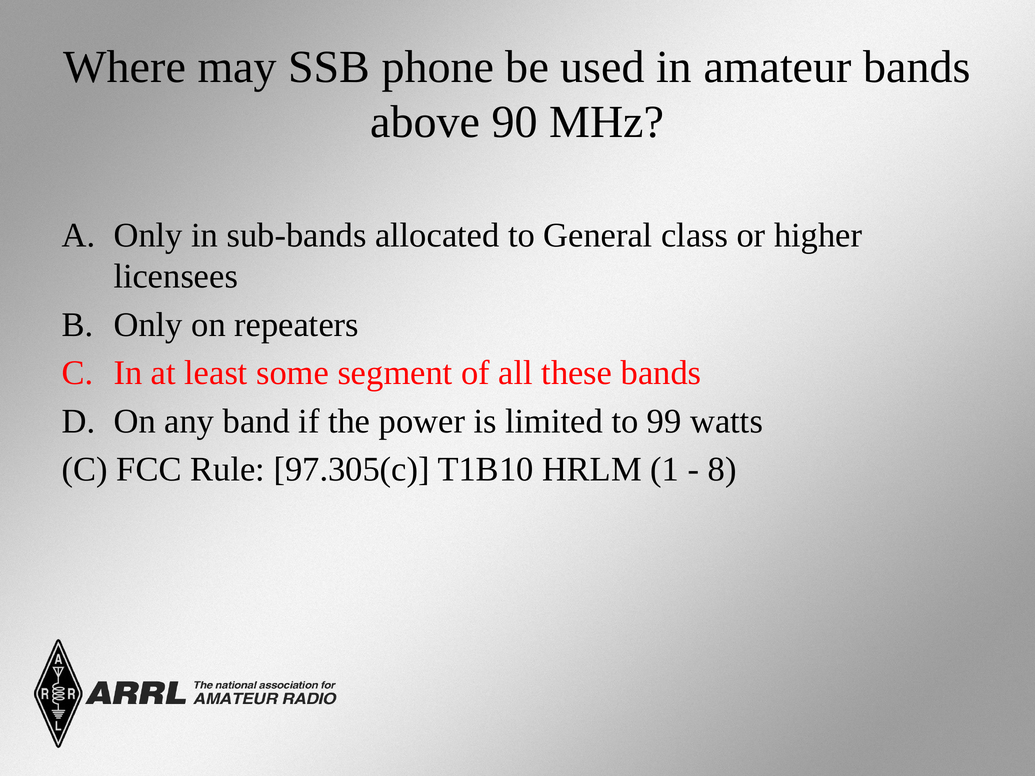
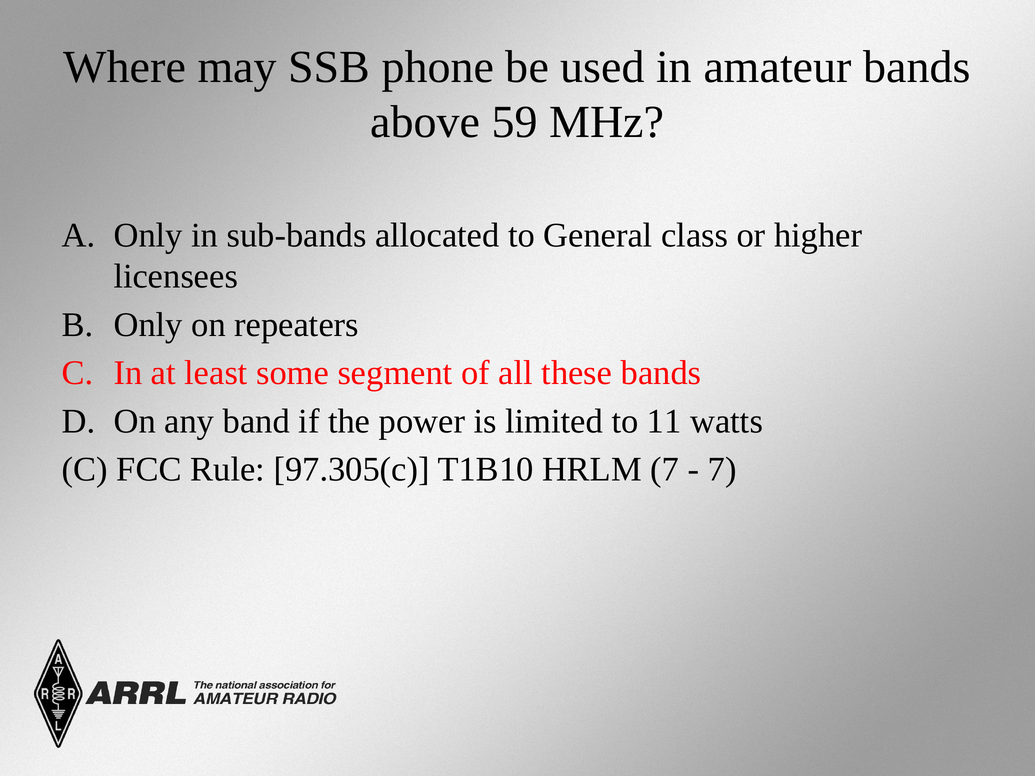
90: 90 -> 59 (515, 122)
99: 99 -> 11 (664, 421)
HRLM 1: 1 -> 7 (665, 470)
8: 8 -> 7 (722, 470)
